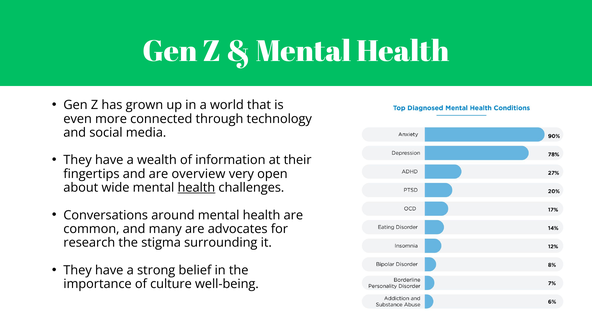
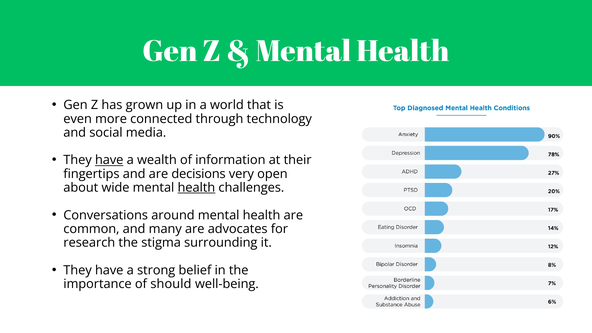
have underline: none -> present (109, 160)
overview: overview -> decisions (199, 174)
culture: culture -> should (171, 284)
